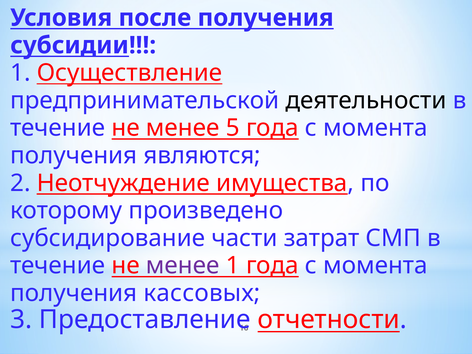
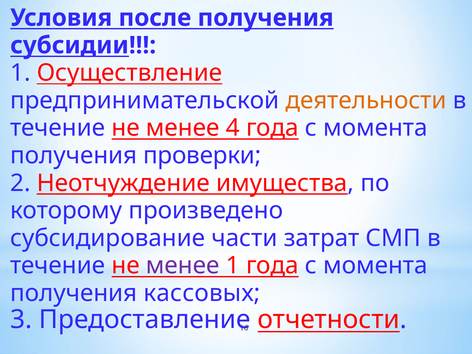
деятельности colour: black -> orange (366, 100)
5: 5 -> 4 (233, 128)
являются: являются -> проверки (202, 155)
